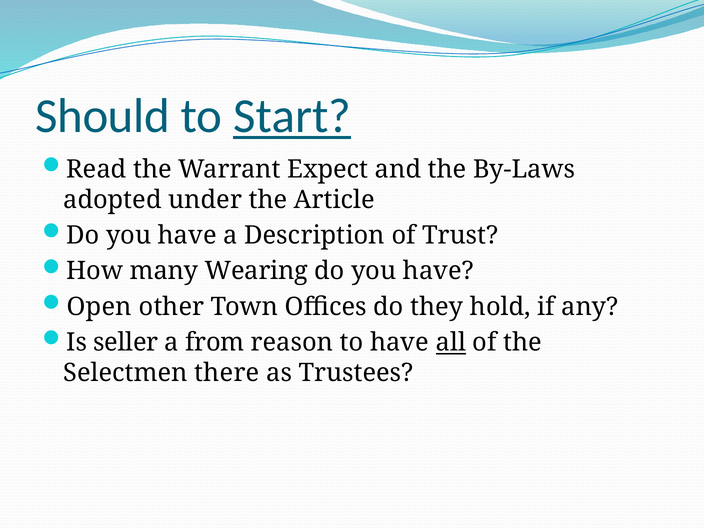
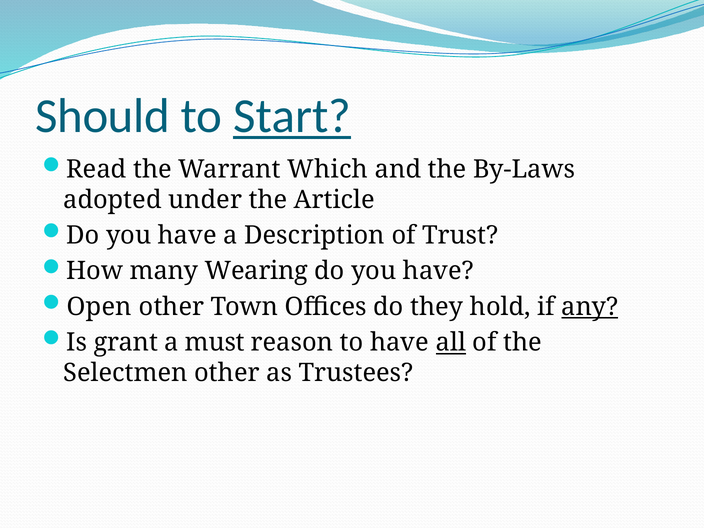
Expect: Expect -> Which (328, 169)
any underline: none -> present (590, 307)
seller: seller -> grant (126, 342)
from: from -> must (215, 342)
Selectmen there: there -> other (227, 373)
